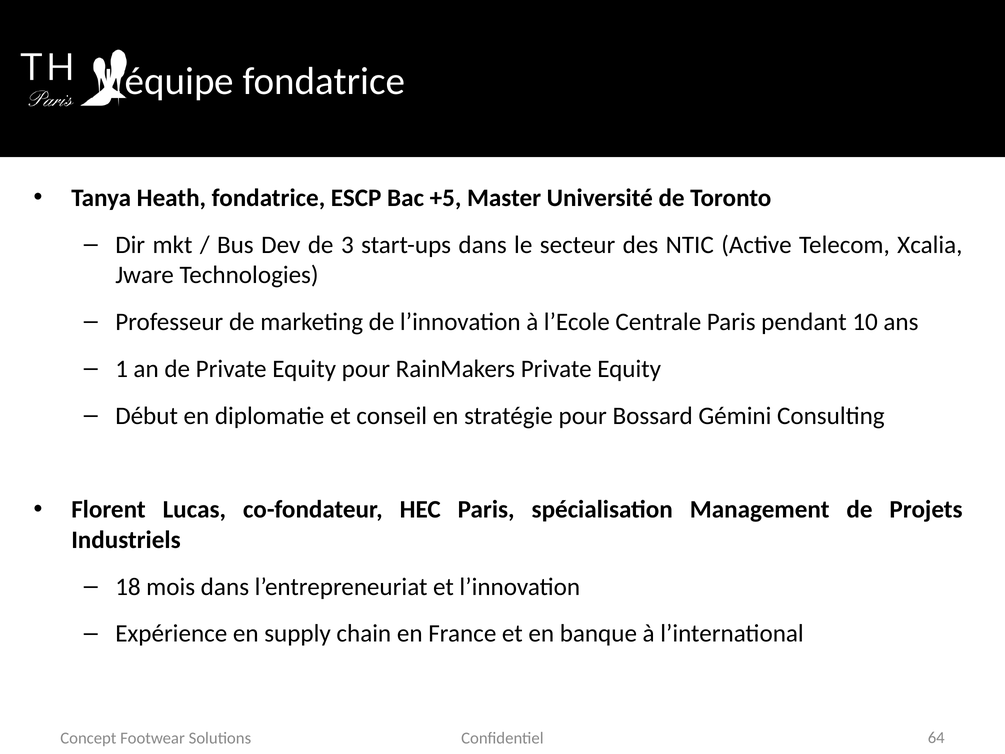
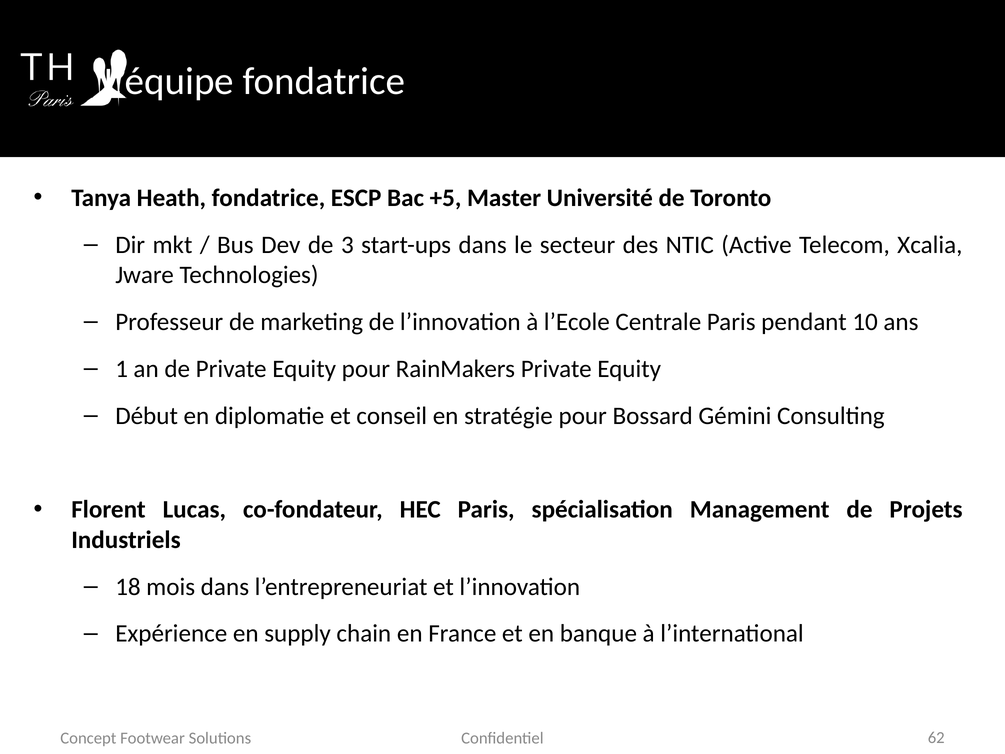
64: 64 -> 62 (936, 738)
